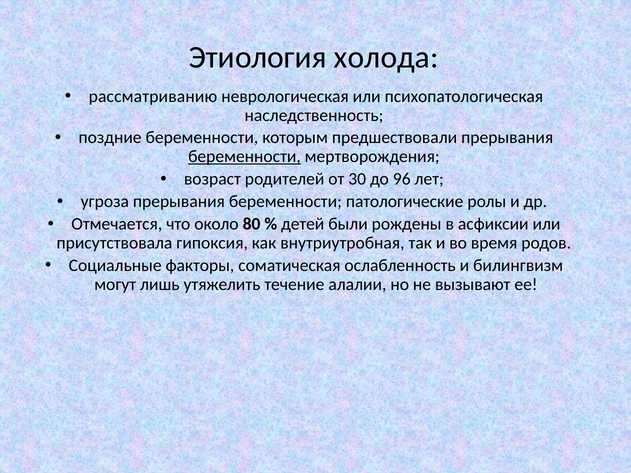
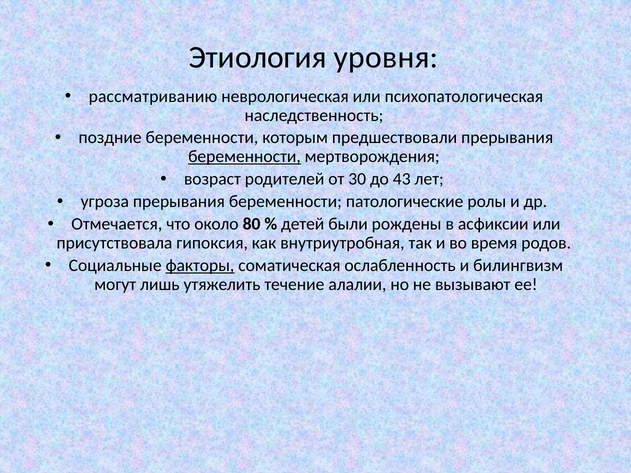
холода: холода -> уровня (386, 57)
96: 96 -> 43 (402, 179)
факторы underline: none -> present (200, 265)
